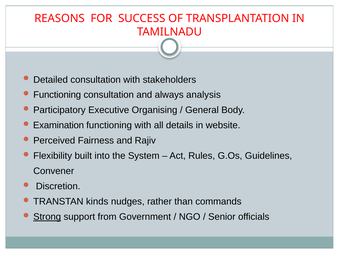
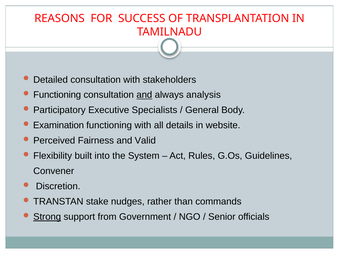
and underline: none -> present (144, 95)
Organising: Organising -> Specialists (155, 110)
Rajiv: Rajiv -> Valid (145, 141)
kinds: kinds -> stake (97, 202)
